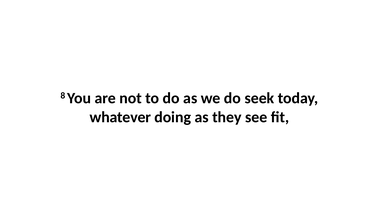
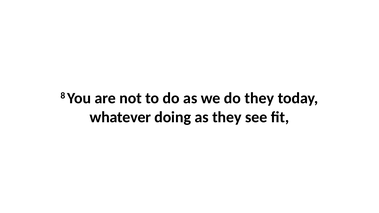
do seek: seek -> they (259, 98)
